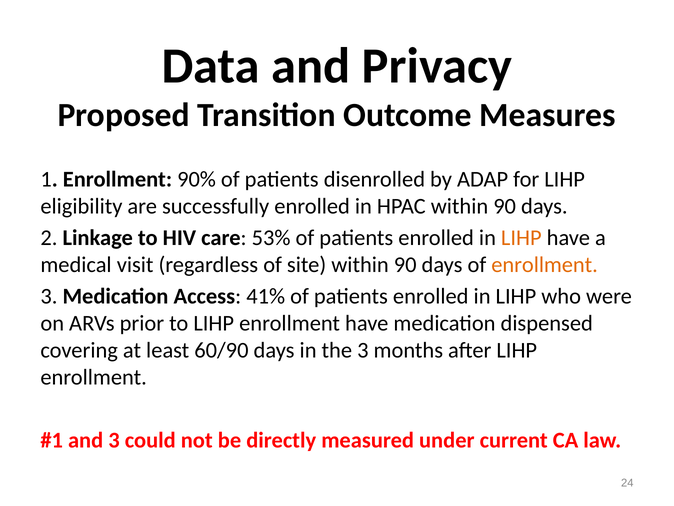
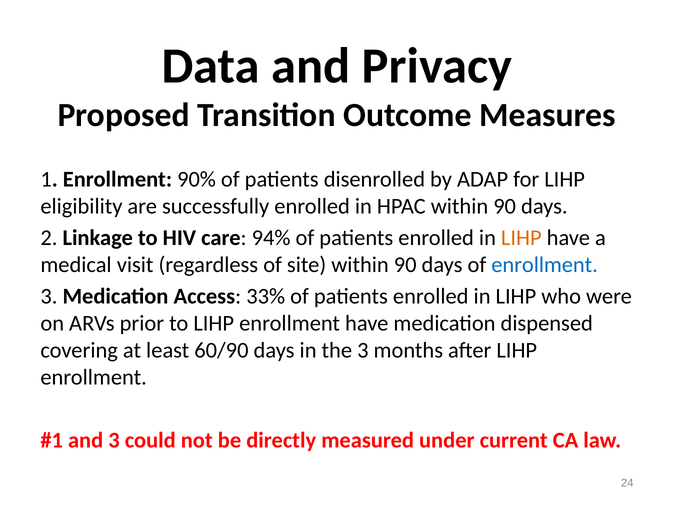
53%: 53% -> 94% (271, 238)
enrollment colour: orange -> blue (545, 264)
41%: 41% -> 33% (266, 296)
